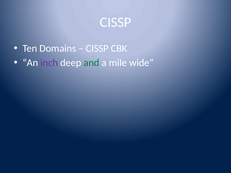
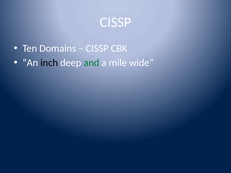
inch colour: purple -> black (49, 63)
